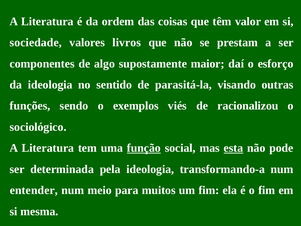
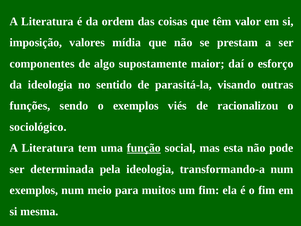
sociedade: sociedade -> imposição (36, 43)
livros: livros -> mídia (127, 43)
esta underline: present -> none (233, 148)
entender: entender -> exemplos (34, 190)
